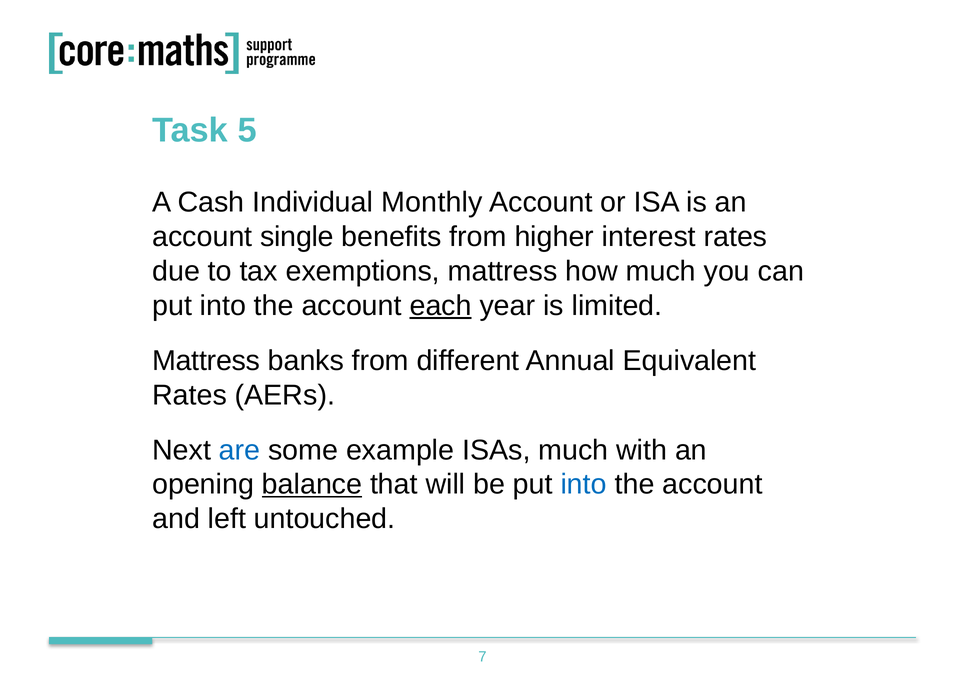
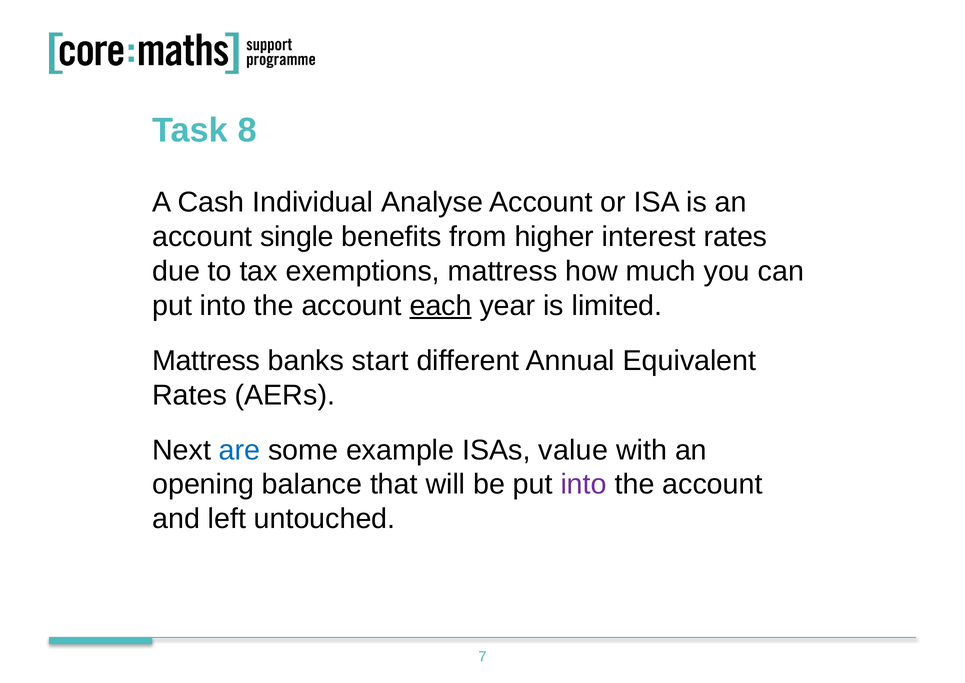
5: 5 -> 8 (247, 131)
Monthly: Monthly -> Analyse (432, 202)
banks from: from -> start (380, 361)
ISAs much: much -> value (573, 450)
balance underline: present -> none (312, 484)
into colour: blue -> purple (584, 484)
